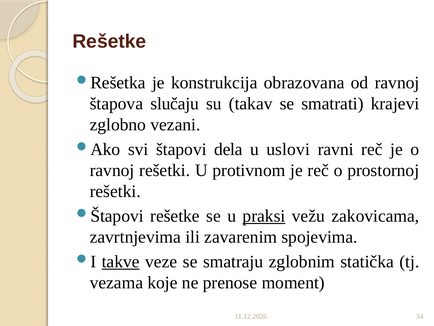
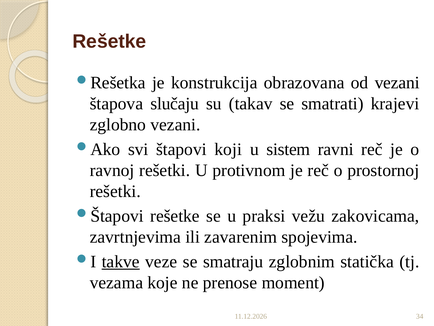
od ravnoj: ravnoj -> vezani (397, 83)
dela: dela -> koji (228, 149)
uslovi: uslovi -> sistem (288, 149)
praksi underline: present -> none (264, 216)
